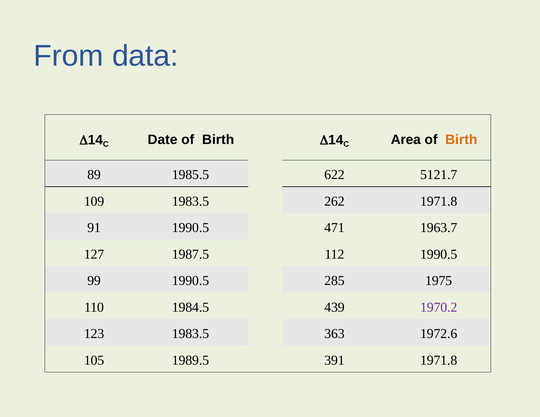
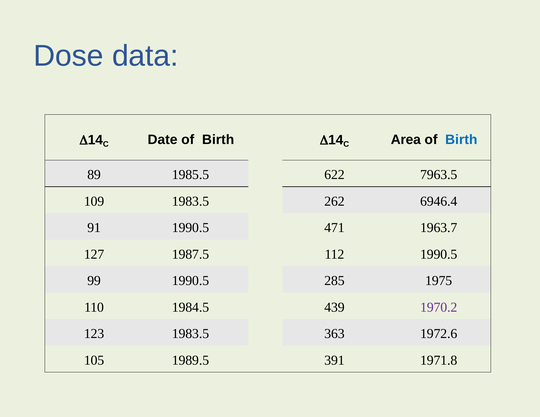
From: From -> Dose (69, 56)
Birth colour: orange -> blue (461, 140)
5121.7: 5121.7 -> 7963.5 (439, 175)
262 1971.8: 1971.8 -> 6946.4 (439, 201)
